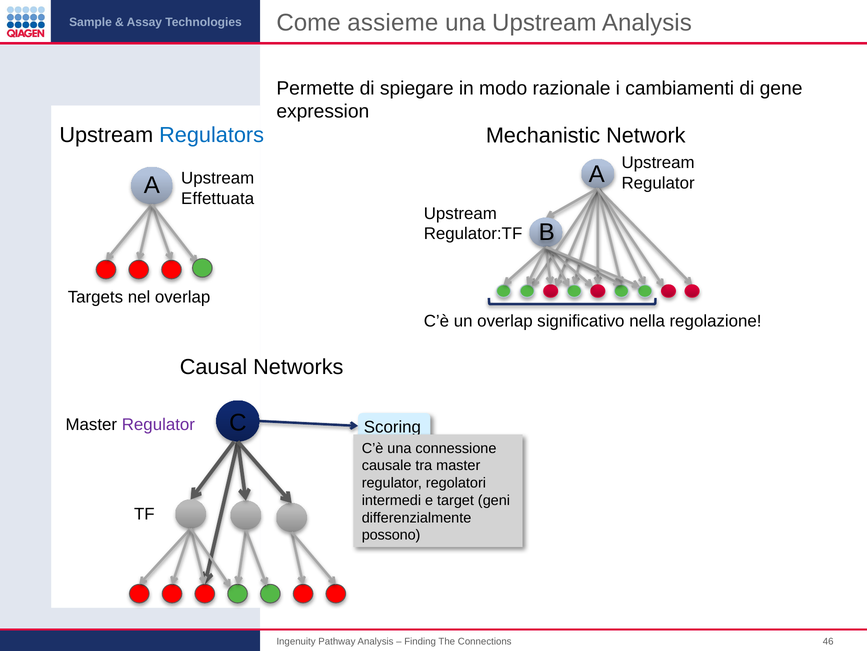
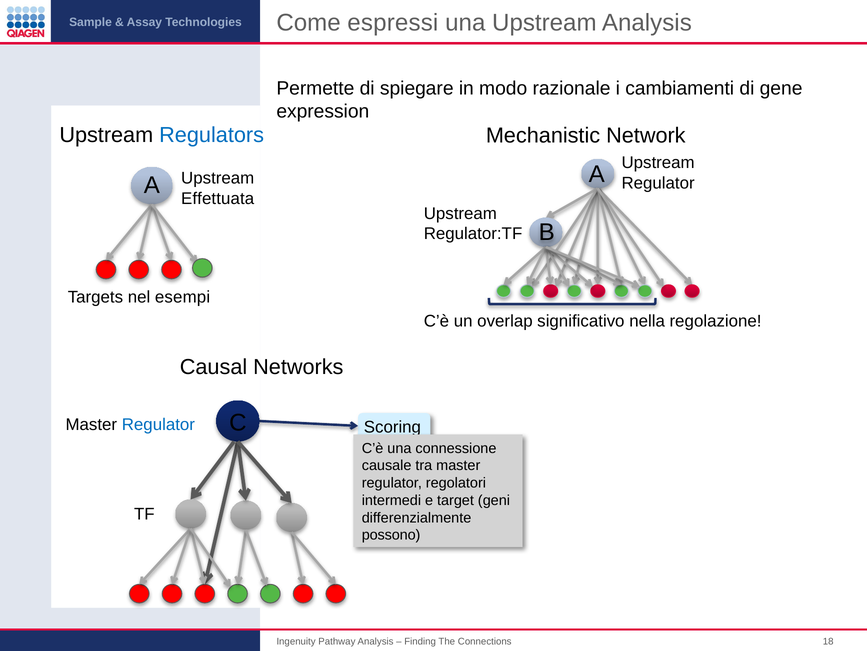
assieme: assieme -> espressi (393, 23)
nel overlap: overlap -> esempi (183, 297)
Regulator colour: purple -> blue (158, 424)
46: 46 -> 18 (828, 641)
